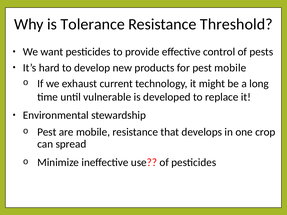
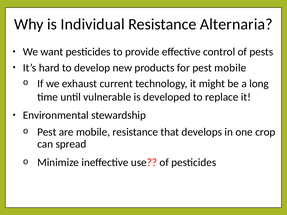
Tolerance: Tolerance -> Individual (93, 24)
Threshold: Threshold -> Alternaria (236, 24)
